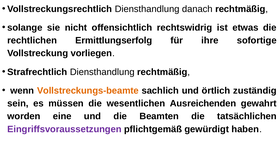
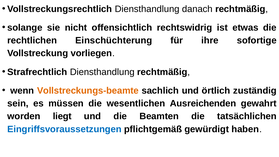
Ermittlungserfolg: Ermittlungserfolg -> Einschüchterung (114, 40)
eine: eine -> liegt (62, 116)
Eingriffsvoraussetzungen colour: purple -> blue (64, 129)
